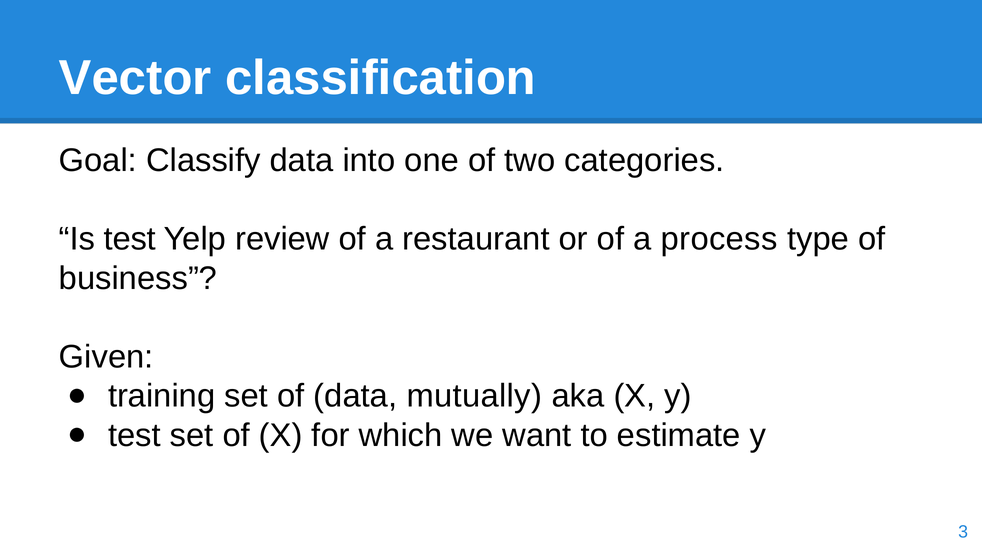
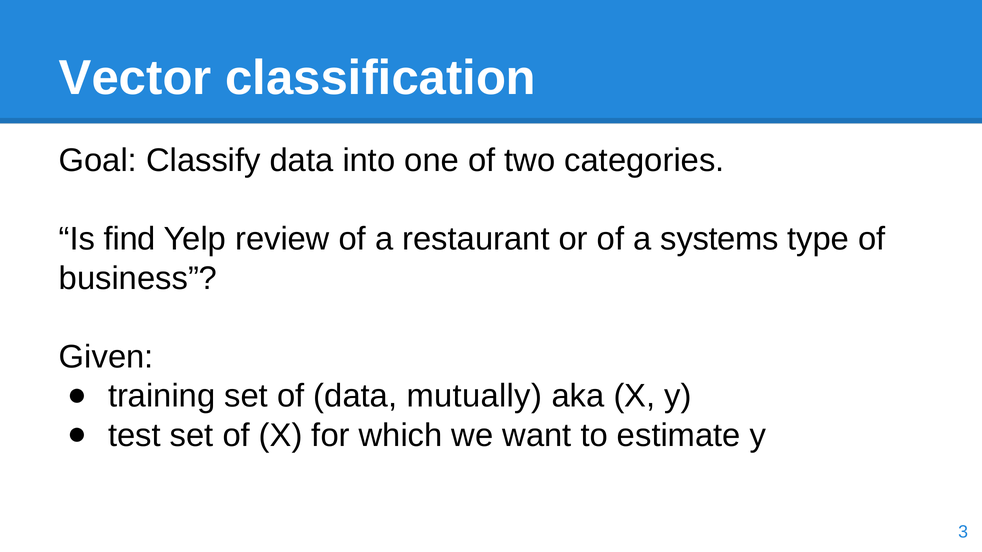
Is test: test -> find (130, 239)
process: process -> systems (720, 239)
